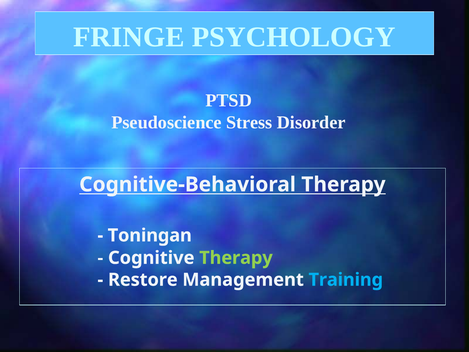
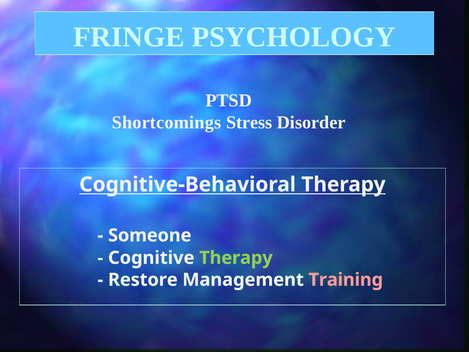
Pseudoscience: Pseudoscience -> Shortcomings (166, 122)
Toningan: Toningan -> Someone (150, 235)
Training colour: light blue -> pink (346, 280)
